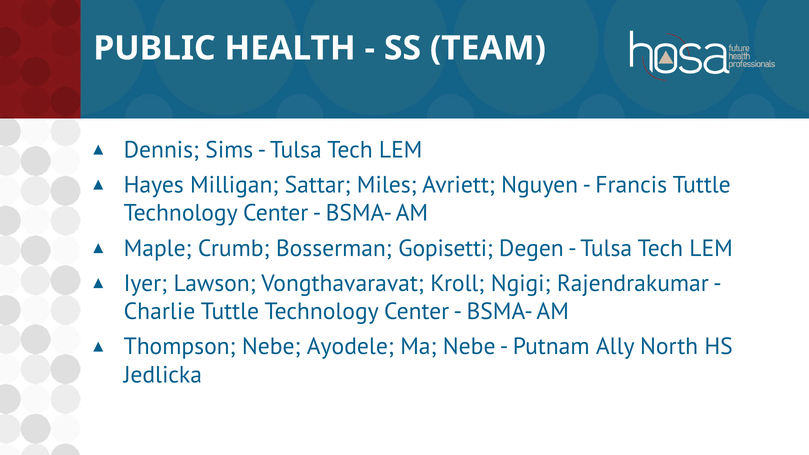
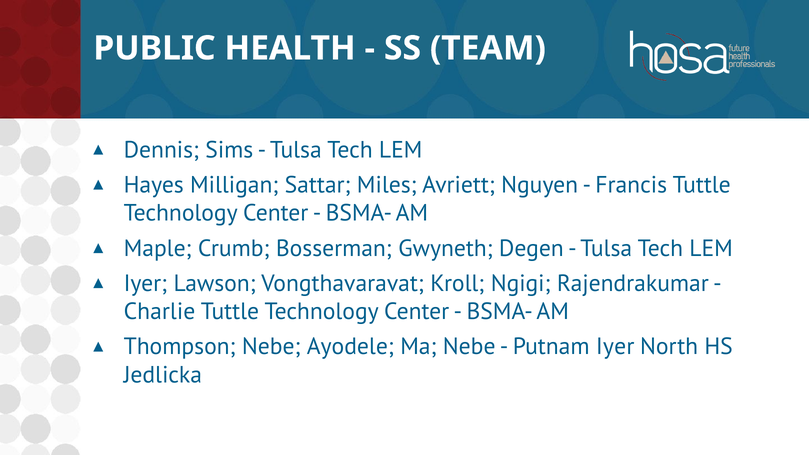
Gopisetti: Gopisetti -> Gwyneth (446, 248)
Putnam Ally: Ally -> Iyer (615, 347)
